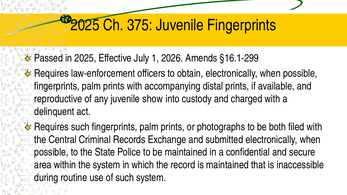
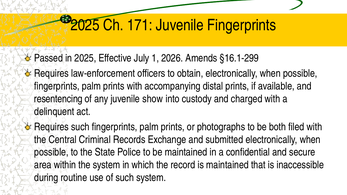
375: 375 -> 171 (140, 25)
reproductive: reproductive -> resentencing (58, 99)
